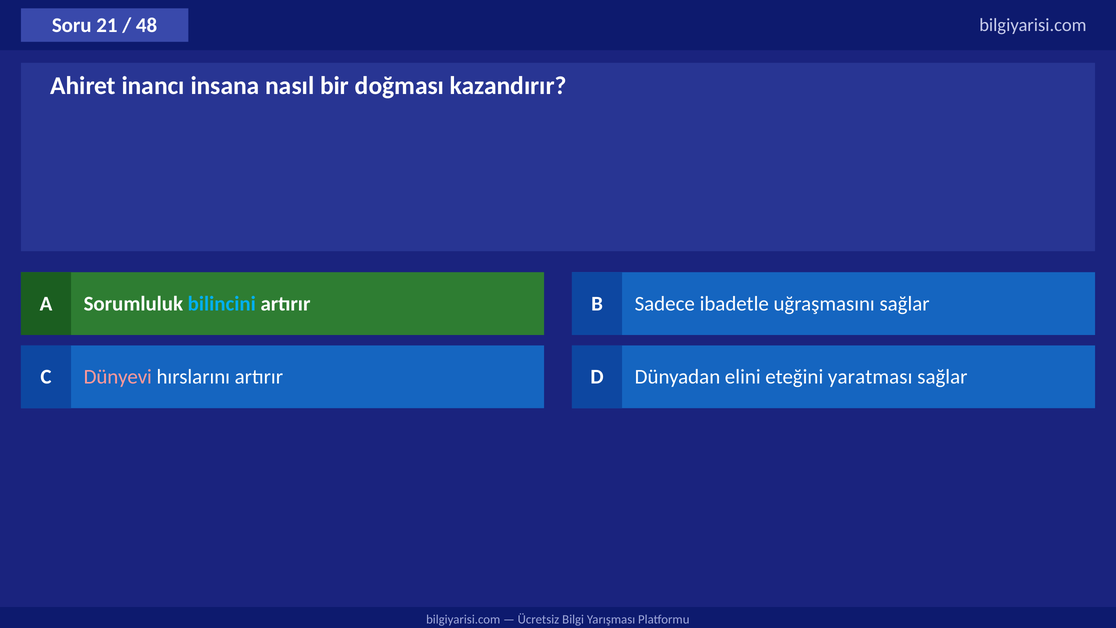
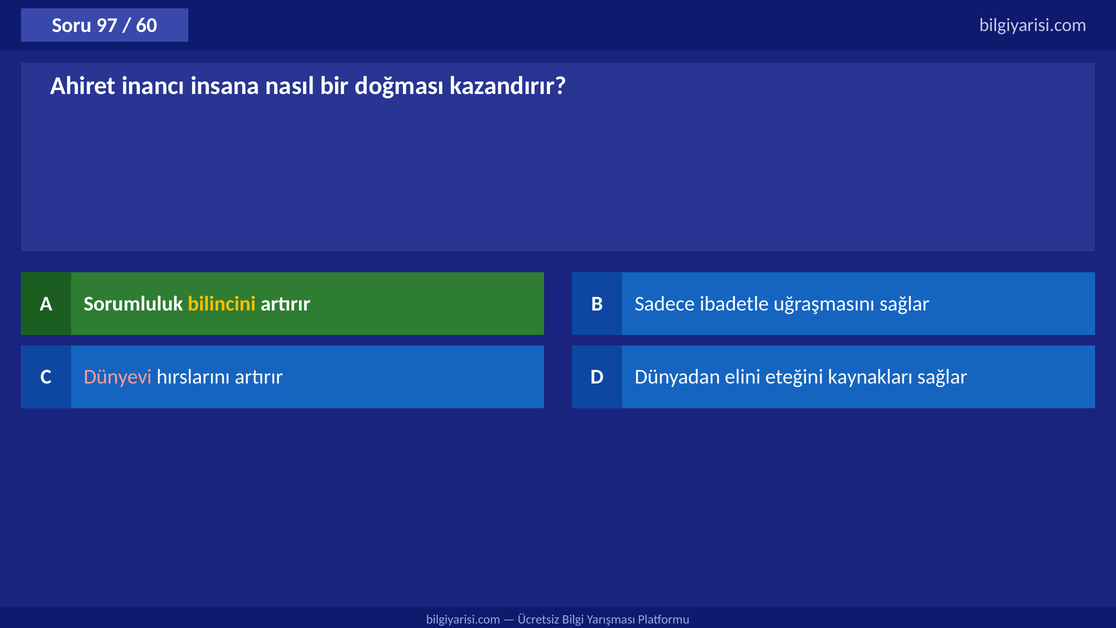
21: 21 -> 97 (107, 26)
48: 48 -> 60 (147, 26)
bilincini colour: light blue -> yellow (222, 304)
yaratması: yaratması -> kaynakları (870, 377)
